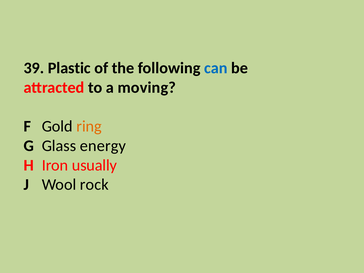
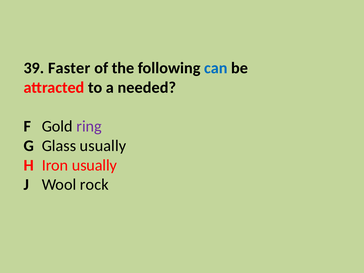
Plastic: Plastic -> Faster (69, 68)
moving: moving -> needed (147, 88)
ring colour: orange -> purple (89, 126)
Glass energy: energy -> usually (103, 146)
